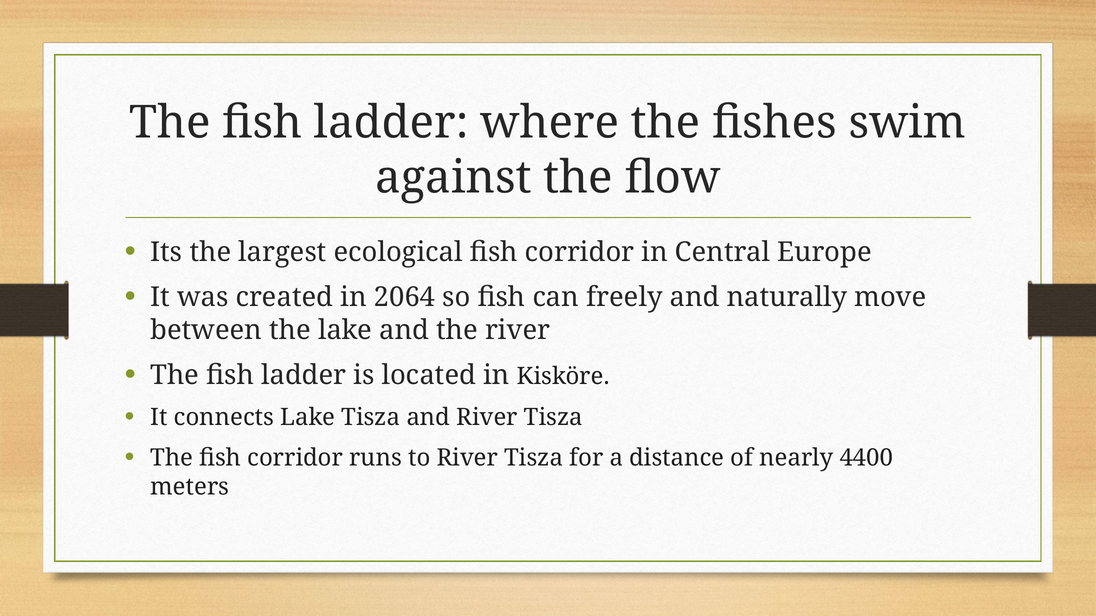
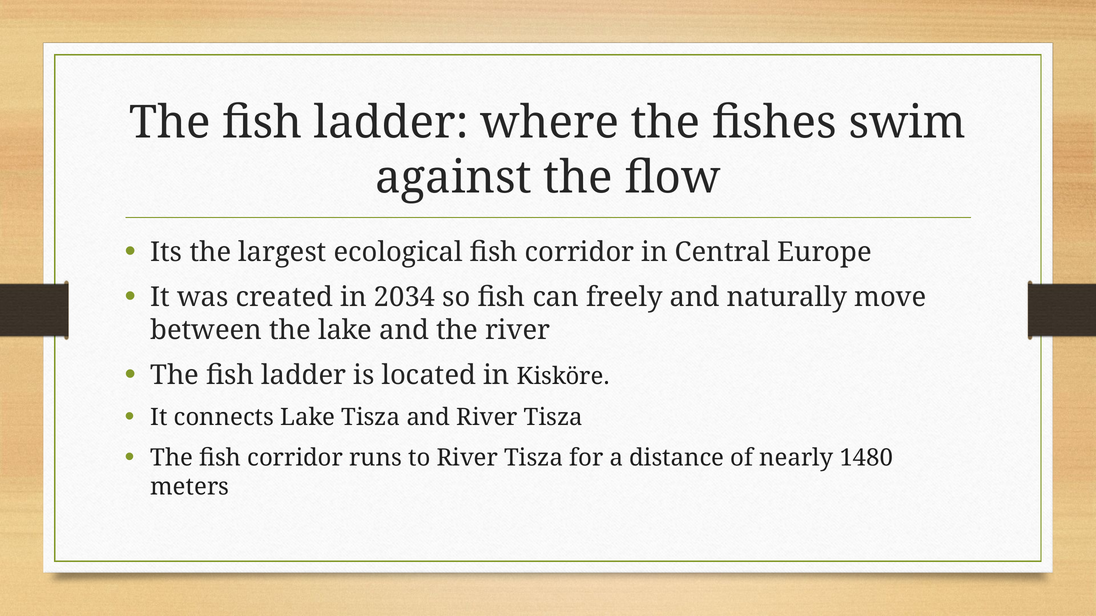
2064: 2064 -> 2034 (405, 298)
4400: 4400 -> 1480 (866, 458)
